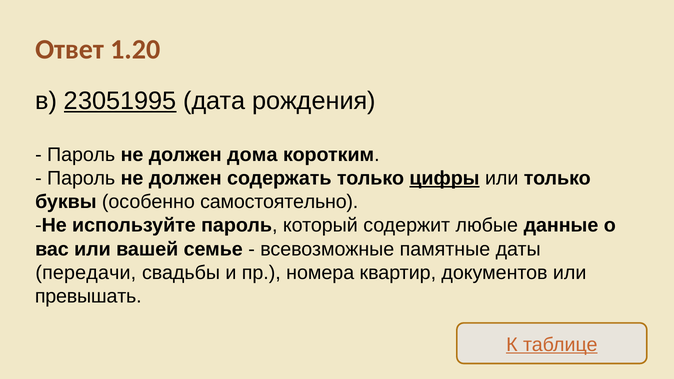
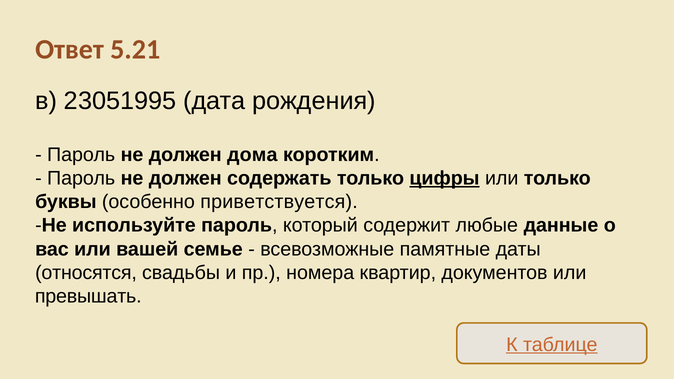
1.20: 1.20 -> 5.21 (135, 49)
23051995 underline: present -> none (120, 101)
самостоятельно: самостоятельно -> приветствуется (279, 202)
передачи: передачи -> относятся (86, 273)
